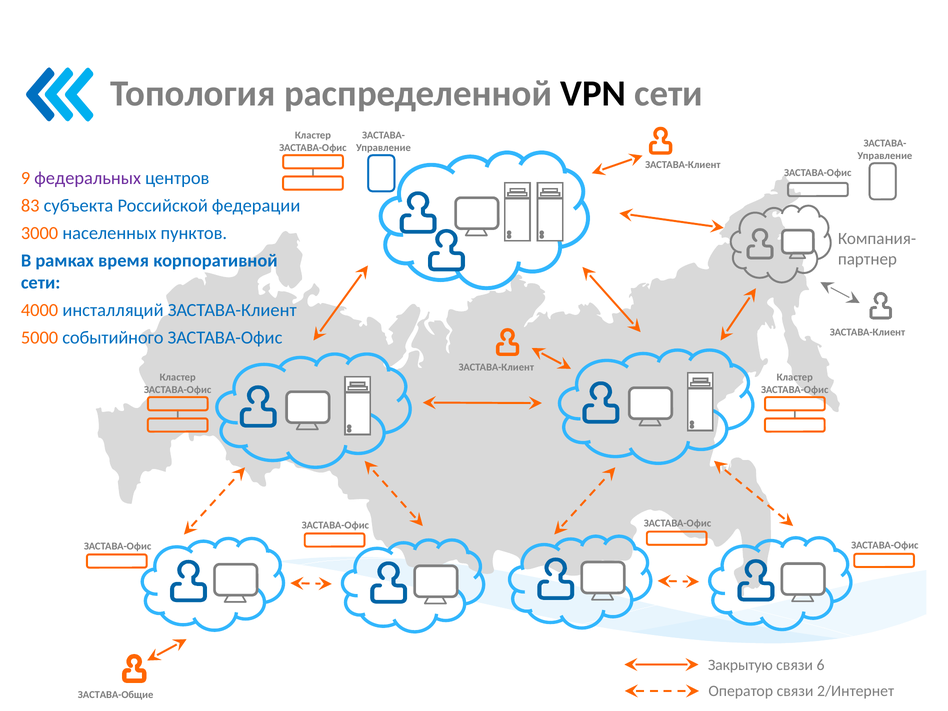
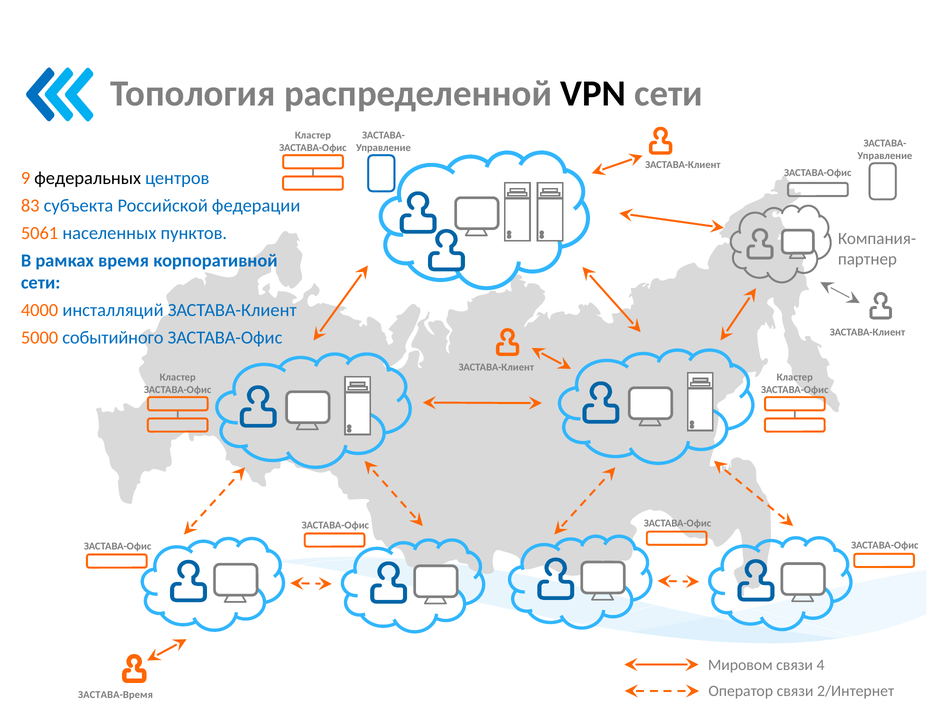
федеральных colour: purple -> black (88, 178)
3000: 3000 -> 5061 (40, 233)
Закрытую: Закрытую -> Мировом (740, 665)
6: 6 -> 4 (821, 665)
ЗАСТАВА-Общие: ЗАСТАВА-Общие -> ЗАСТАВА-Время (116, 695)
